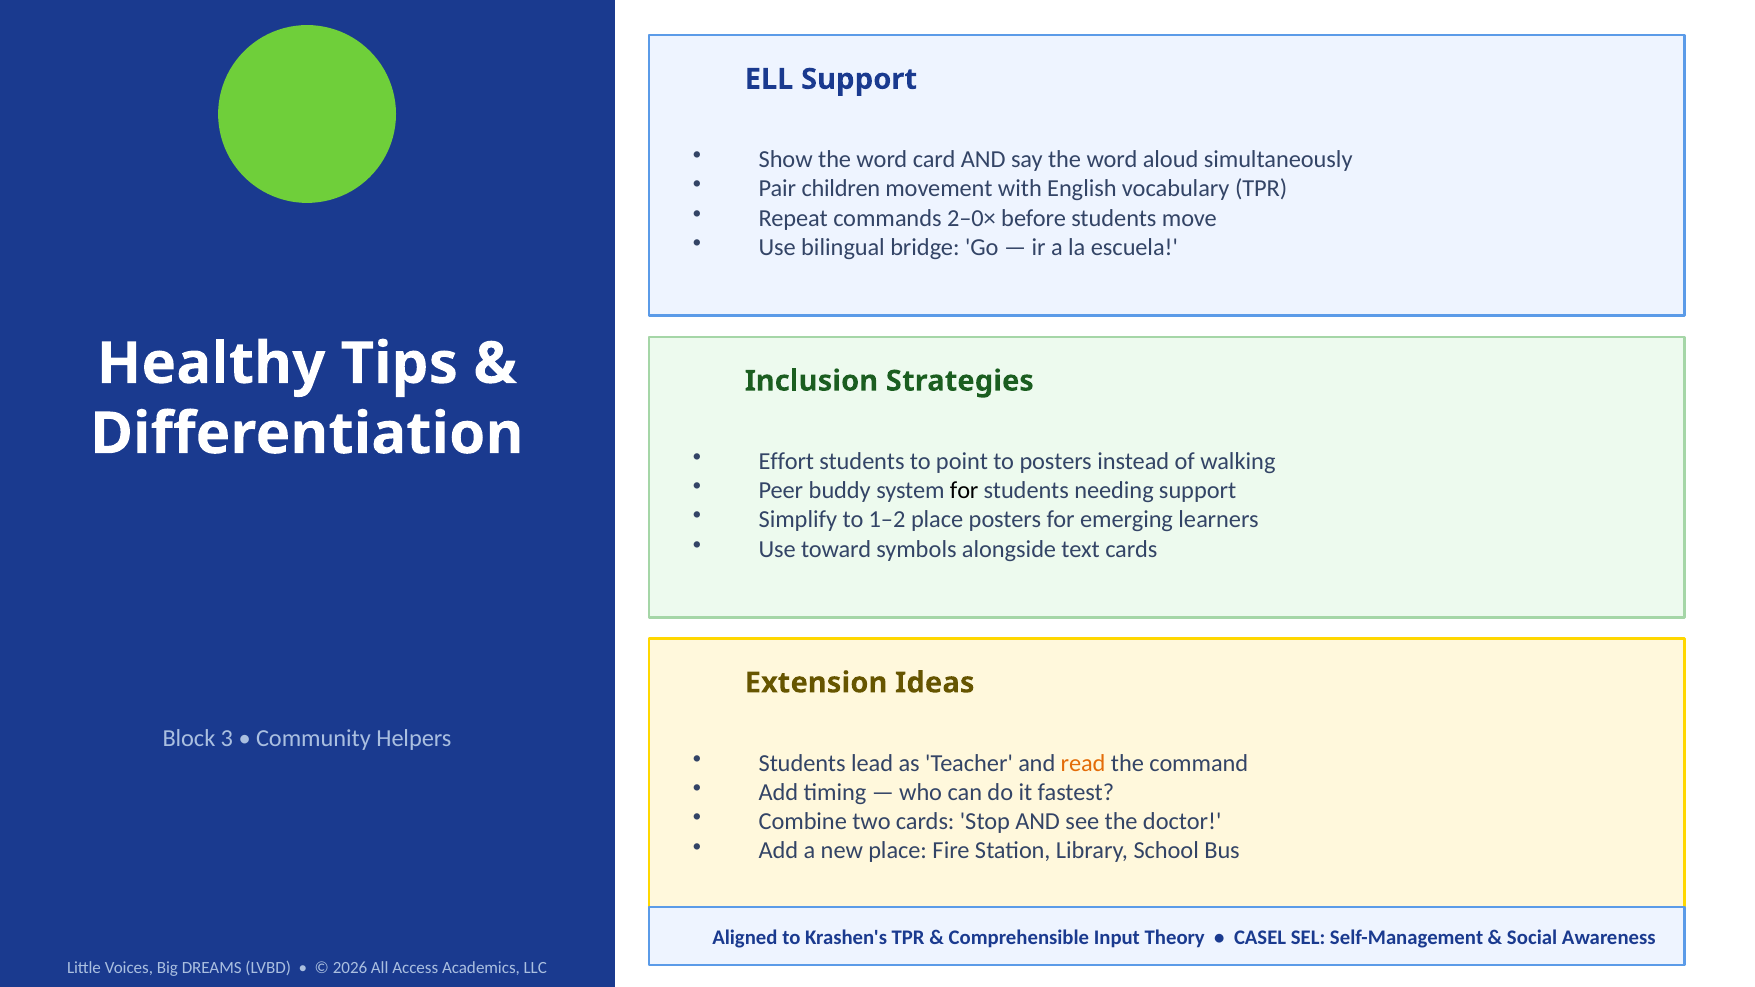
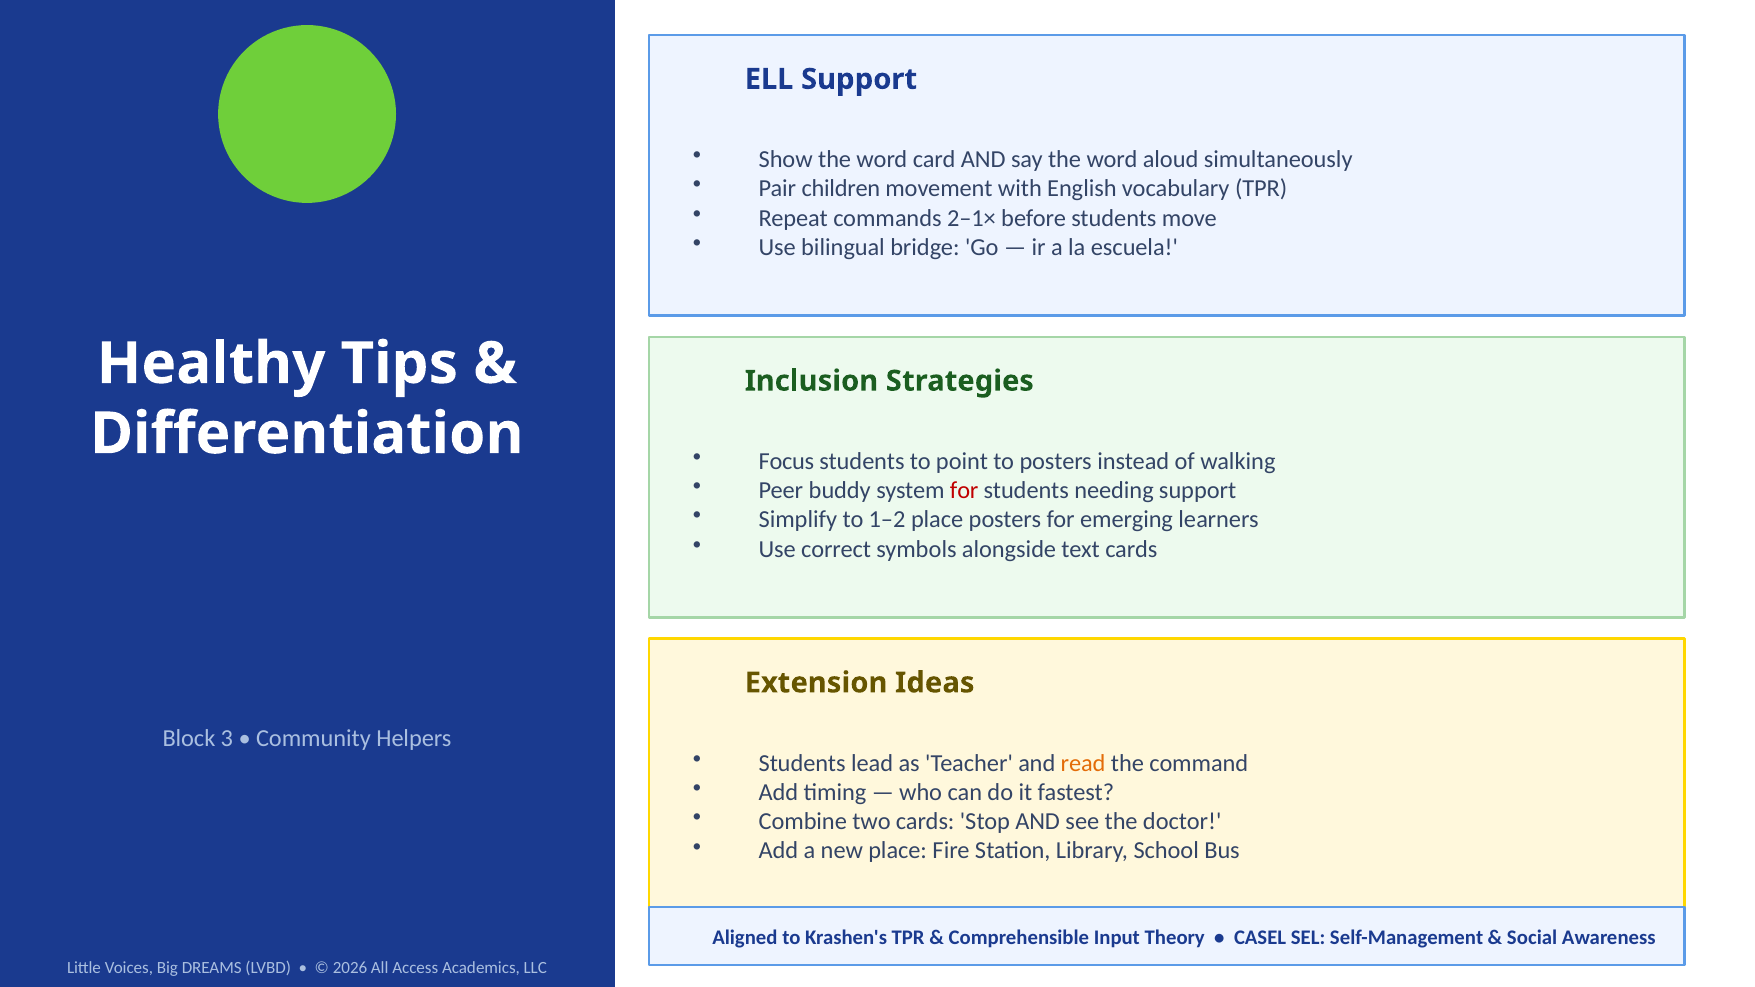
2–0×: 2–0× -> 2–1× (971, 218)
Effort: Effort -> Focus (786, 461)
for colour: black -> red (964, 491)
toward: toward -> correct (836, 549)
